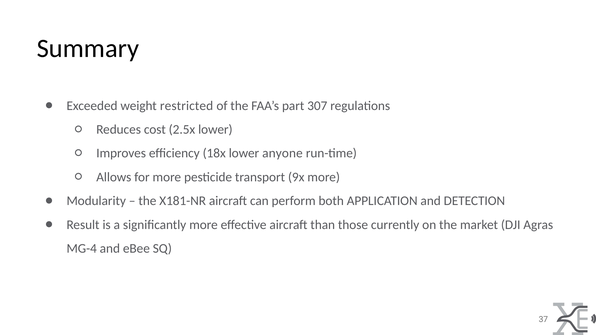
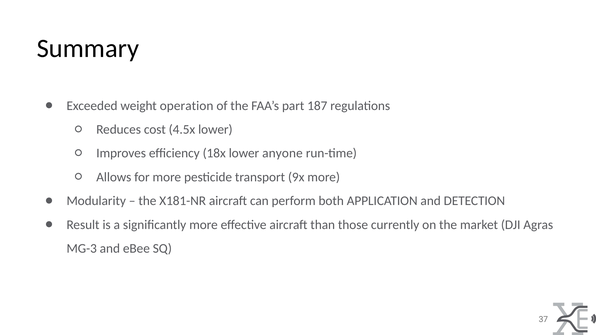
restricted: restricted -> operation (187, 106)
307: 307 -> 187 (317, 106)
2.5x: 2.5x -> 4.5x (182, 130)
MG-4: MG-4 -> MG-3 (82, 249)
